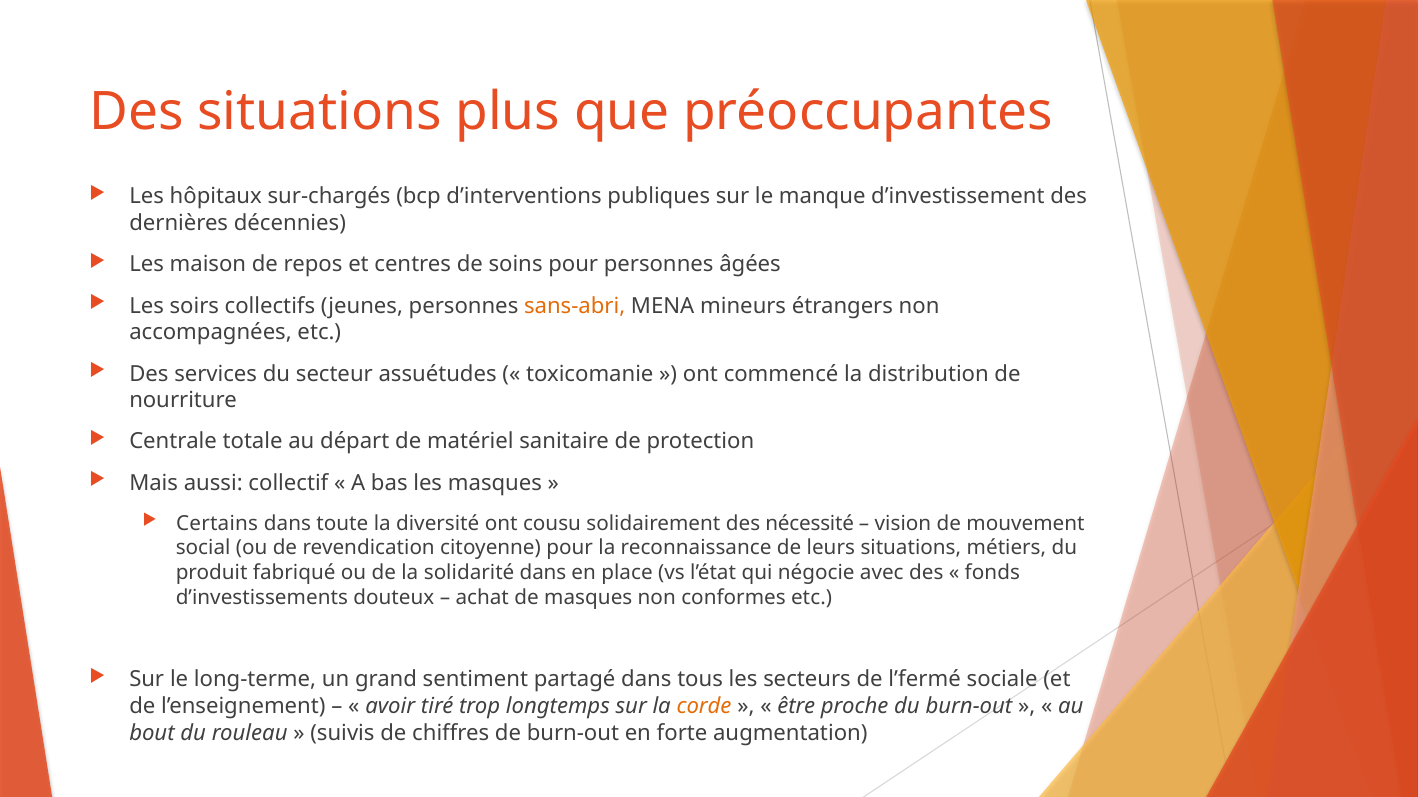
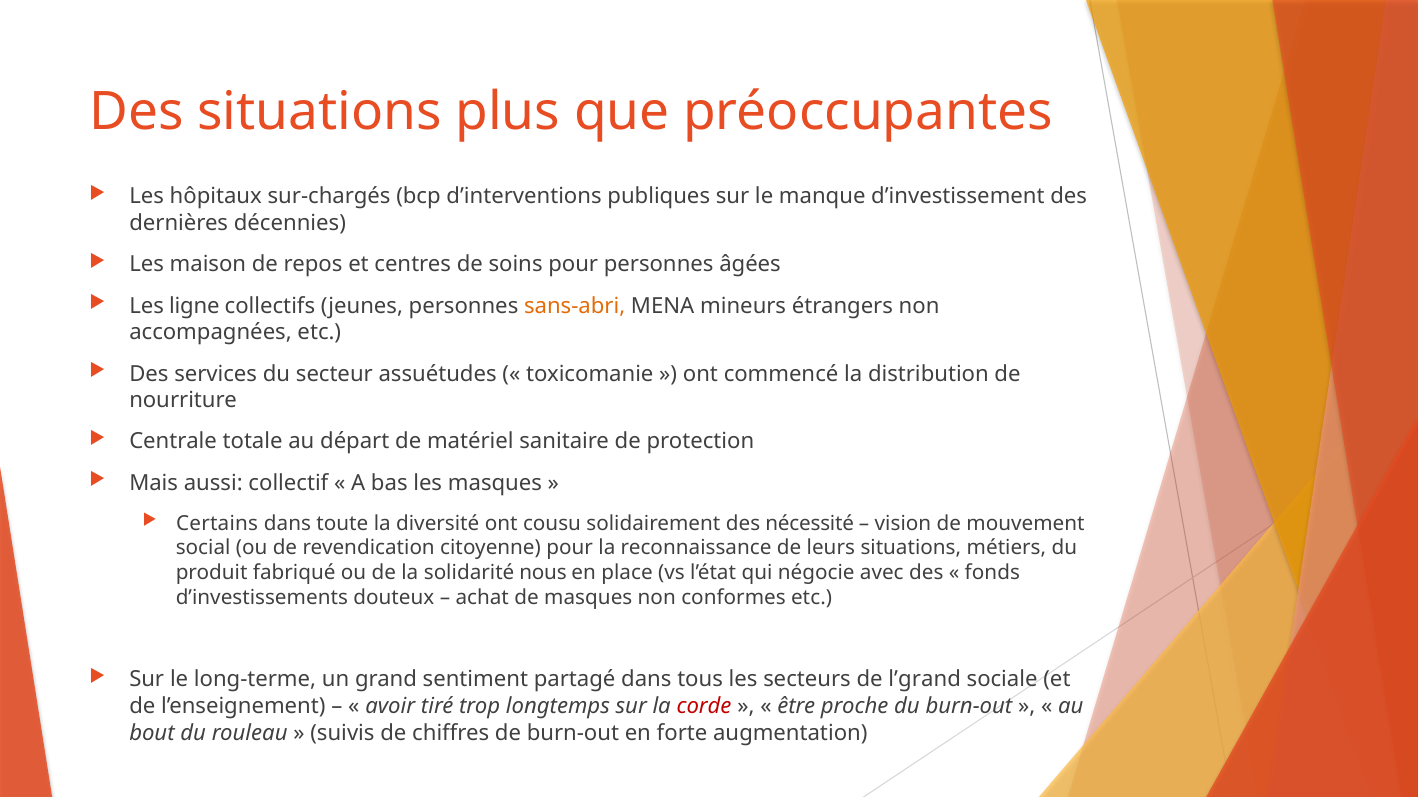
soirs: soirs -> ligne (194, 306)
solidarité dans: dans -> nous (543, 573)
l’fermé: l’fermé -> l’grand (925, 680)
corde colour: orange -> red (704, 707)
